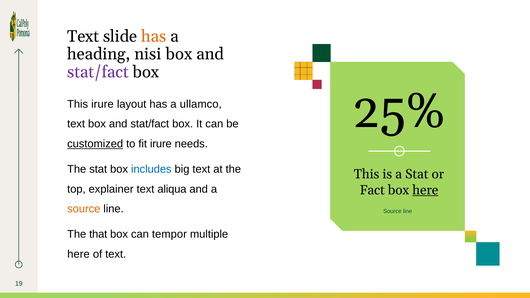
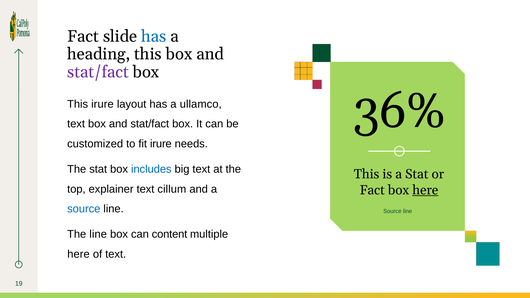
Text: Text -> Fact (83, 36)
has colour: orange -> blue (154, 36)
heading nisi: nisi -> this (148, 54)
25%: 25% -> 36% (399, 111)
customized underline: present -> none (95, 144)
aliqua: aliqua -> cillum (172, 189)
source colour: orange -> blue (84, 209)
The that: that -> line (98, 234)
tempor: tempor -> content (170, 234)
